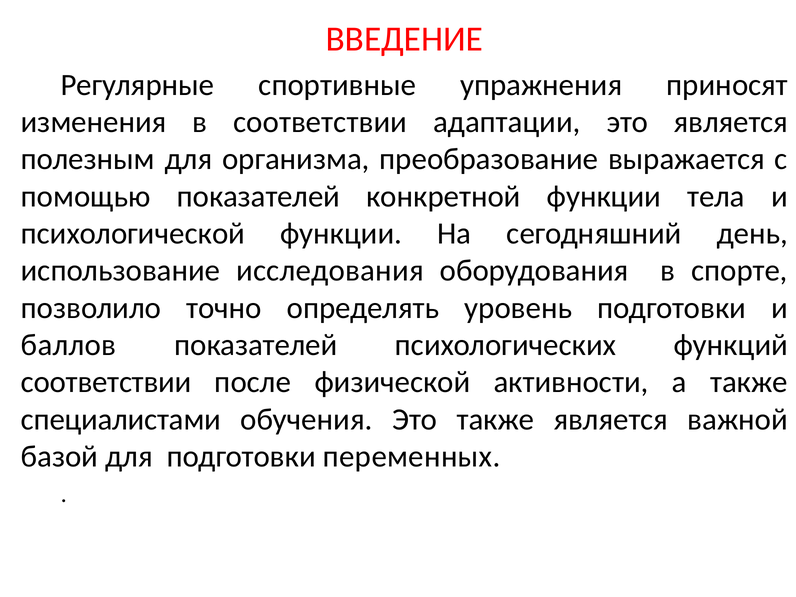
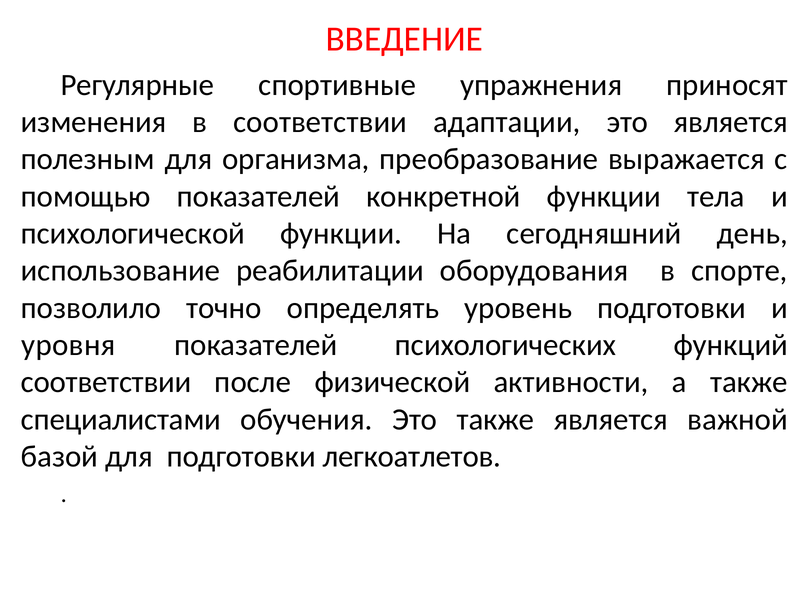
исследования: исследования -> реабилитации (330, 271)
баллов: баллов -> уровня (69, 345)
переменных: переменных -> легкоатлетов (412, 457)
